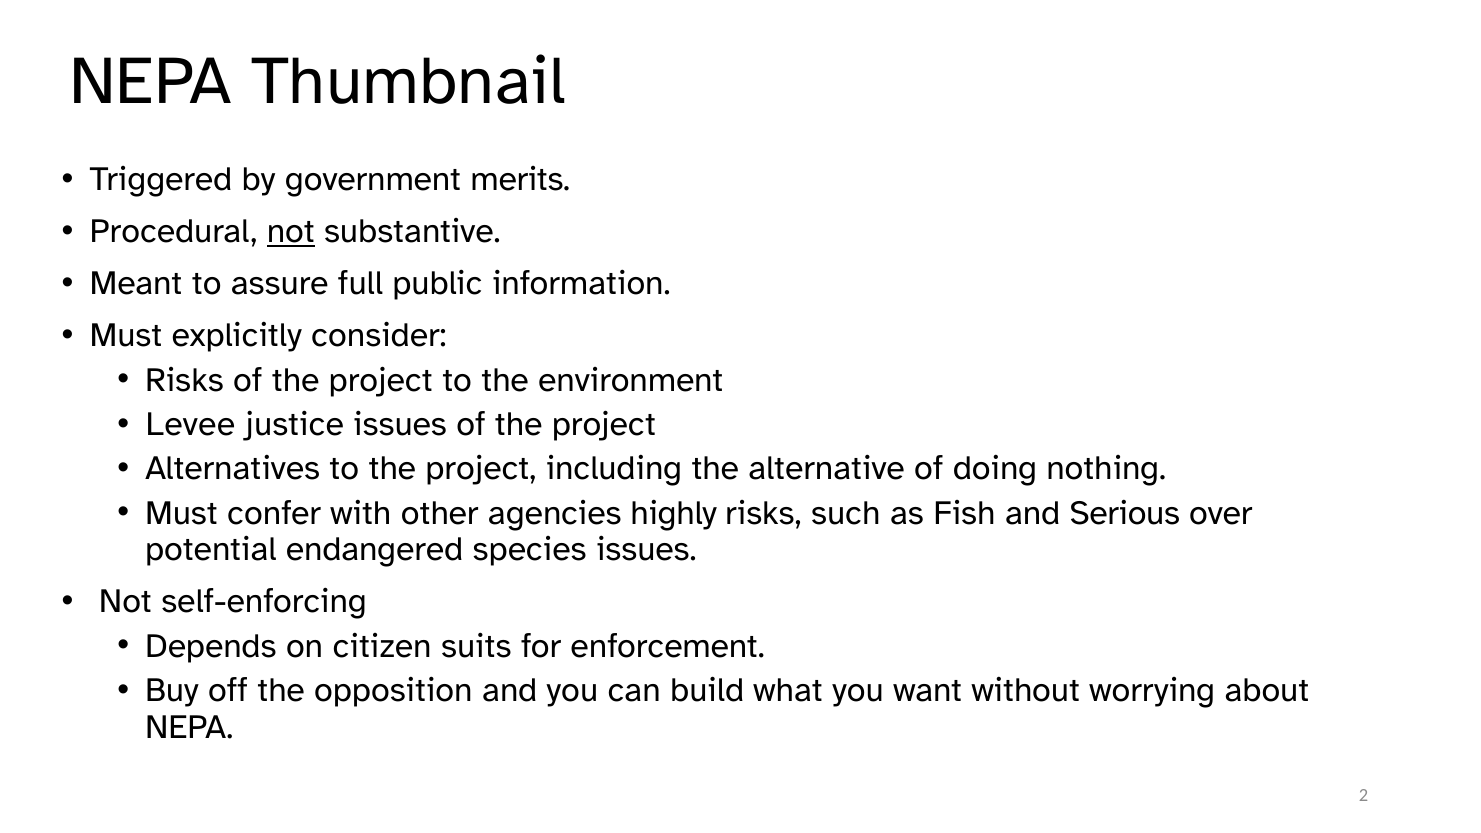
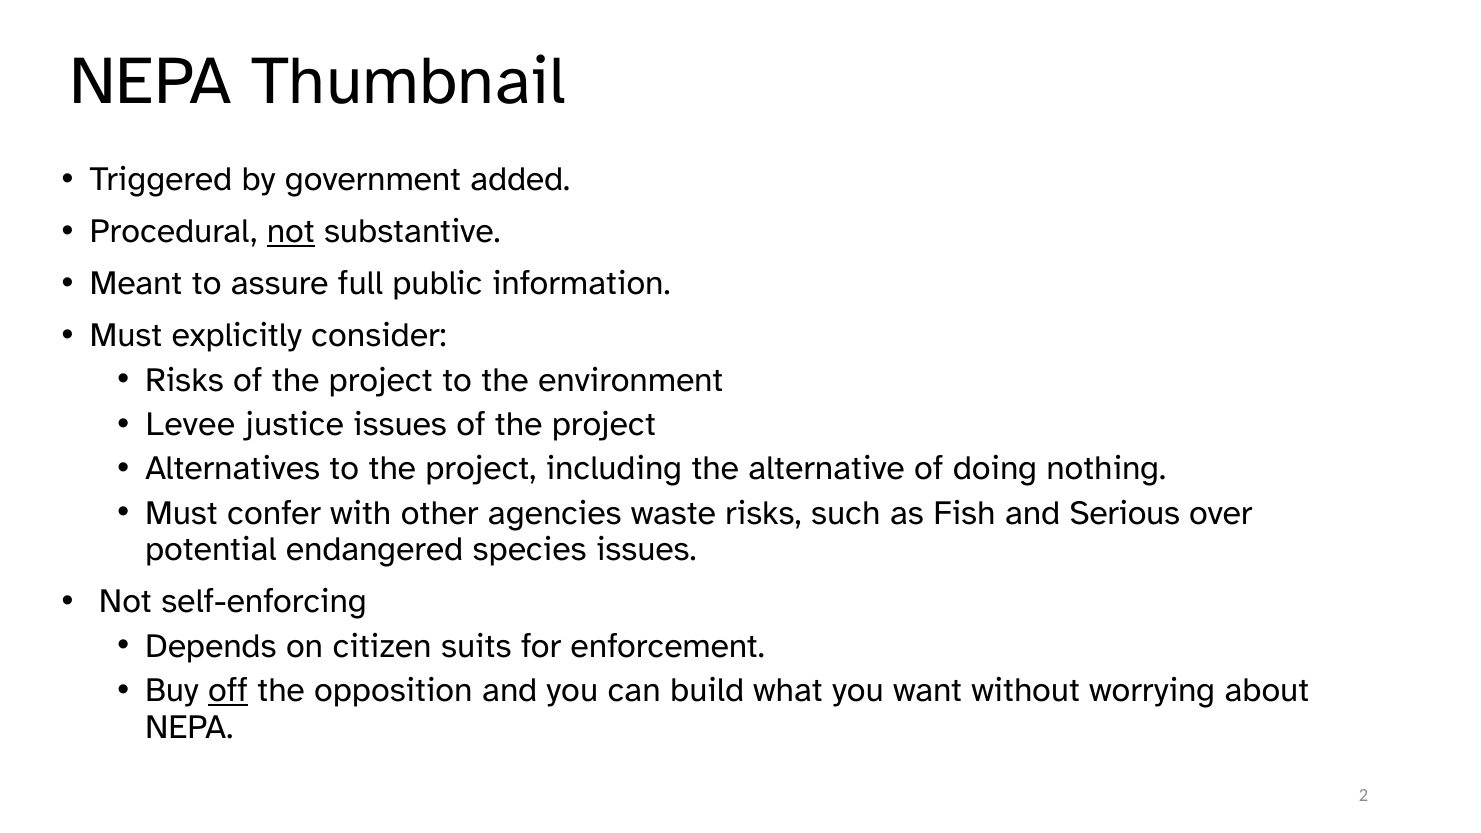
merits: merits -> added (520, 179)
highly: highly -> waste (674, 513)
off underline: none -> present (228, 690)
